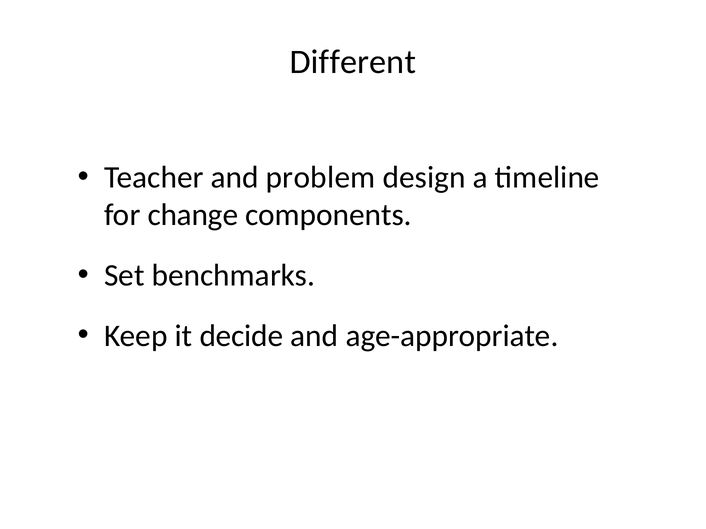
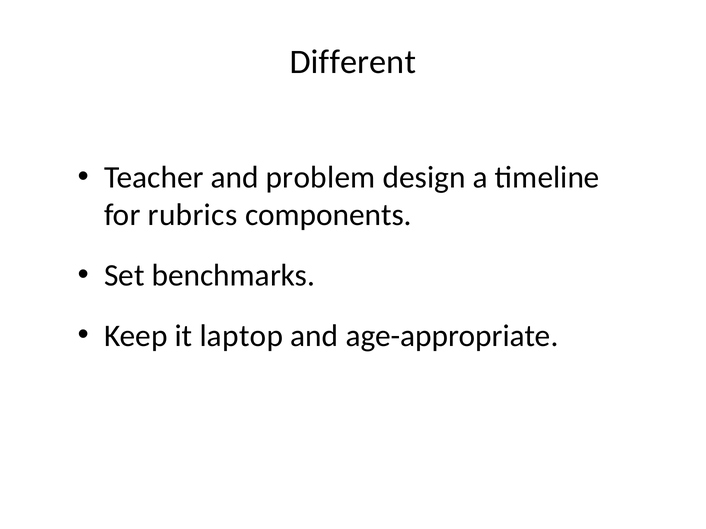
change: change -> rubrics (193, 215)
decide: decide -> laptop (241, 336)
